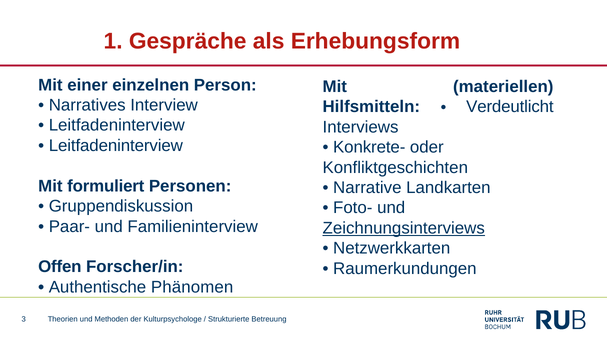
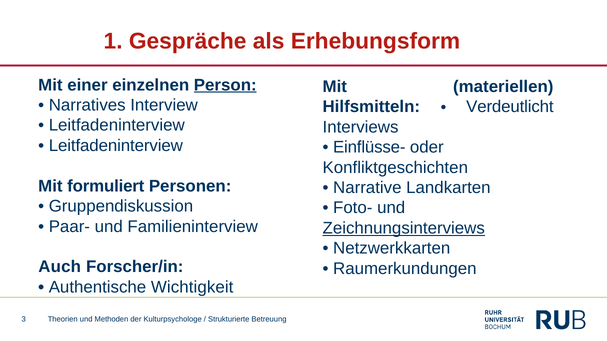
Person underline: none -> present (225, 85)
Konkrete-: Konkrete- -> Einflüsse- (369, 147)
Offen: Offen -> Auch (60, 267)
Phänomen: Phänomen -> Wichtigkeit (192, 287)
